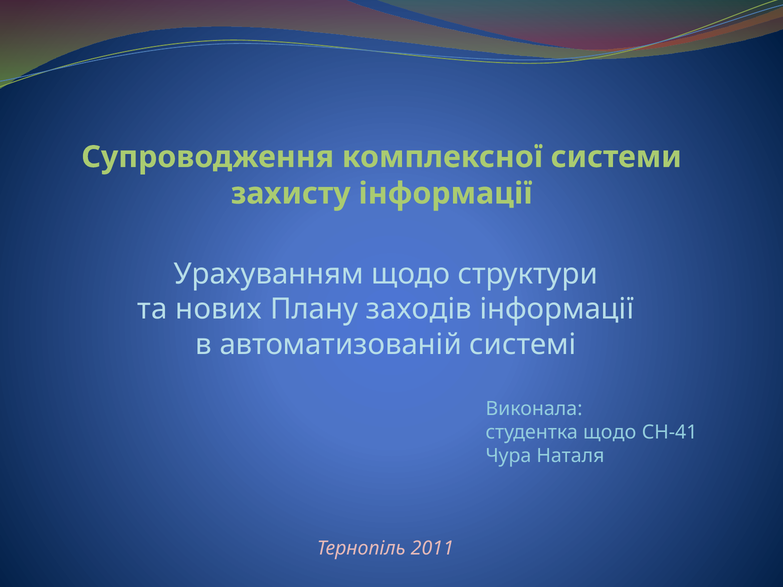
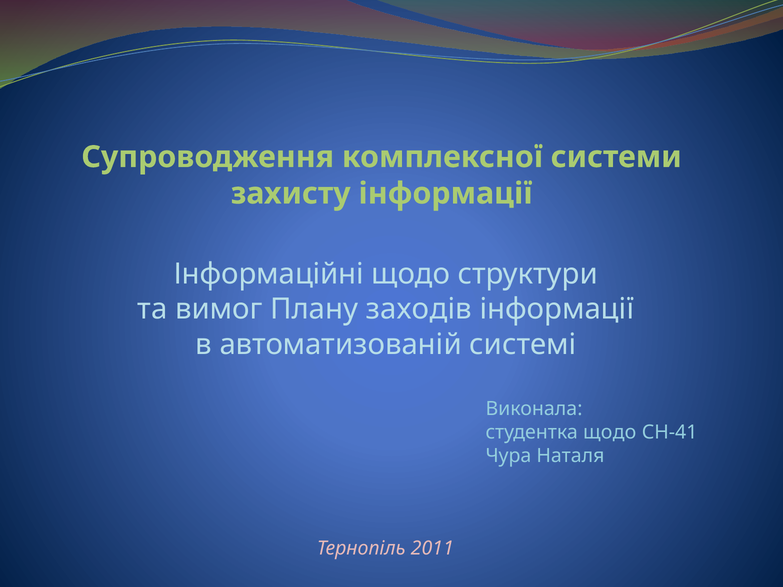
Урахуванням: Урахуванням -> Інформаційні (269, 274)
нових: нових -> вимог (219, 309)
